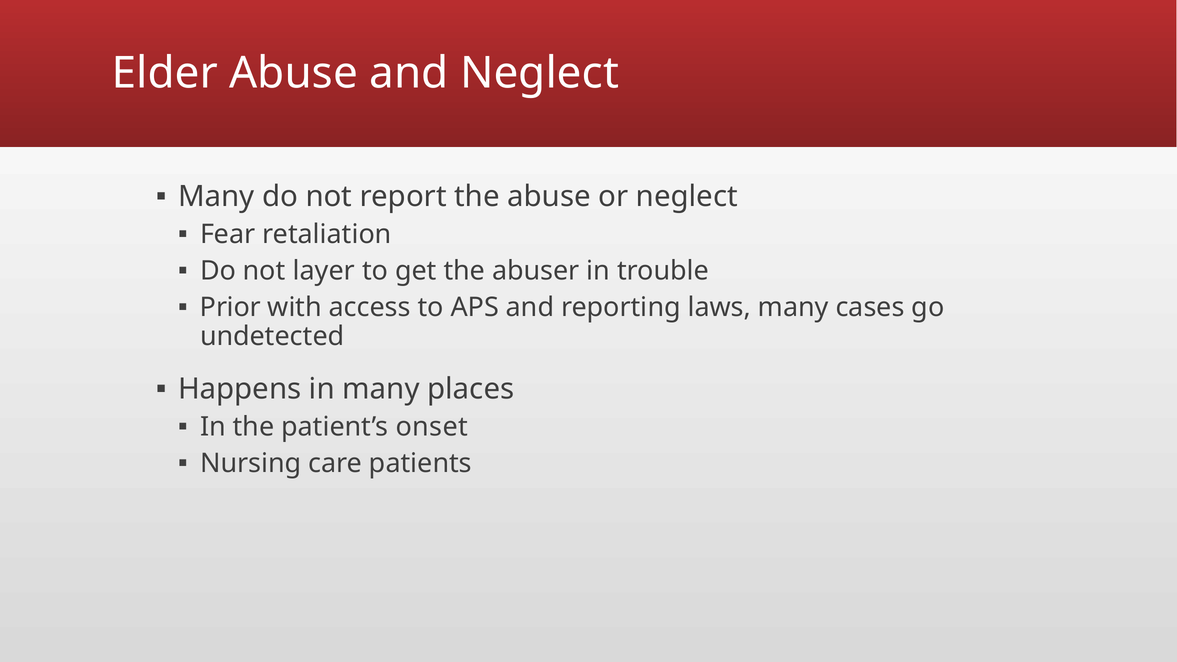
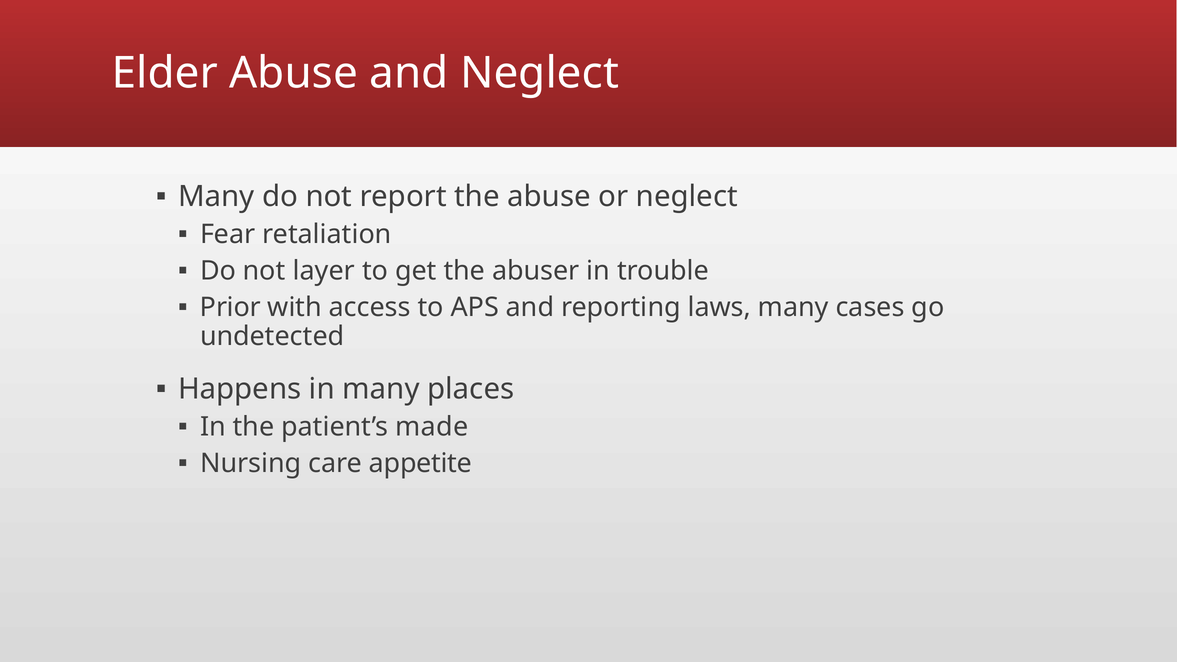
onset: onset -> made (432, 427)
patients: patients -> appetite (421, 463)
